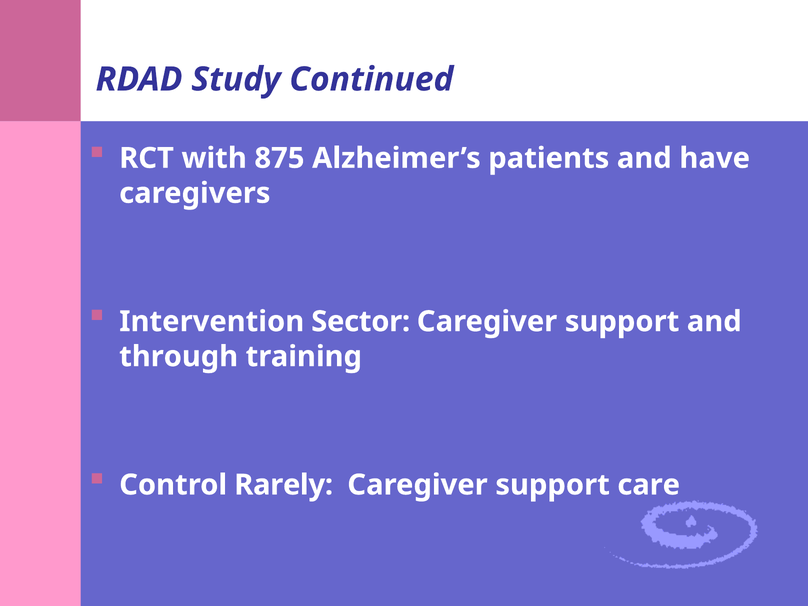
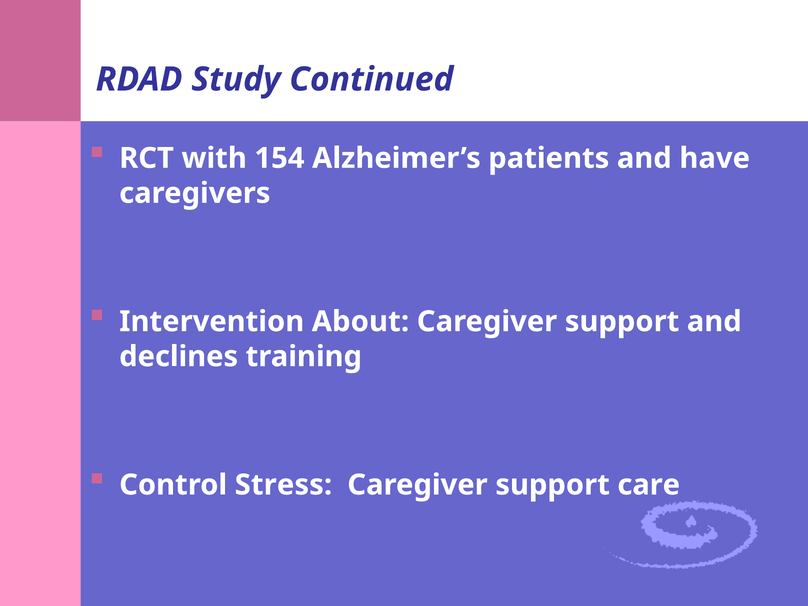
875: 875 -> 154 (279, 158)
Sector: Sector -> About (360, 322)
through: through -> declines (179, 357)
Rarely: Rarely -> Stress (283, 485)
